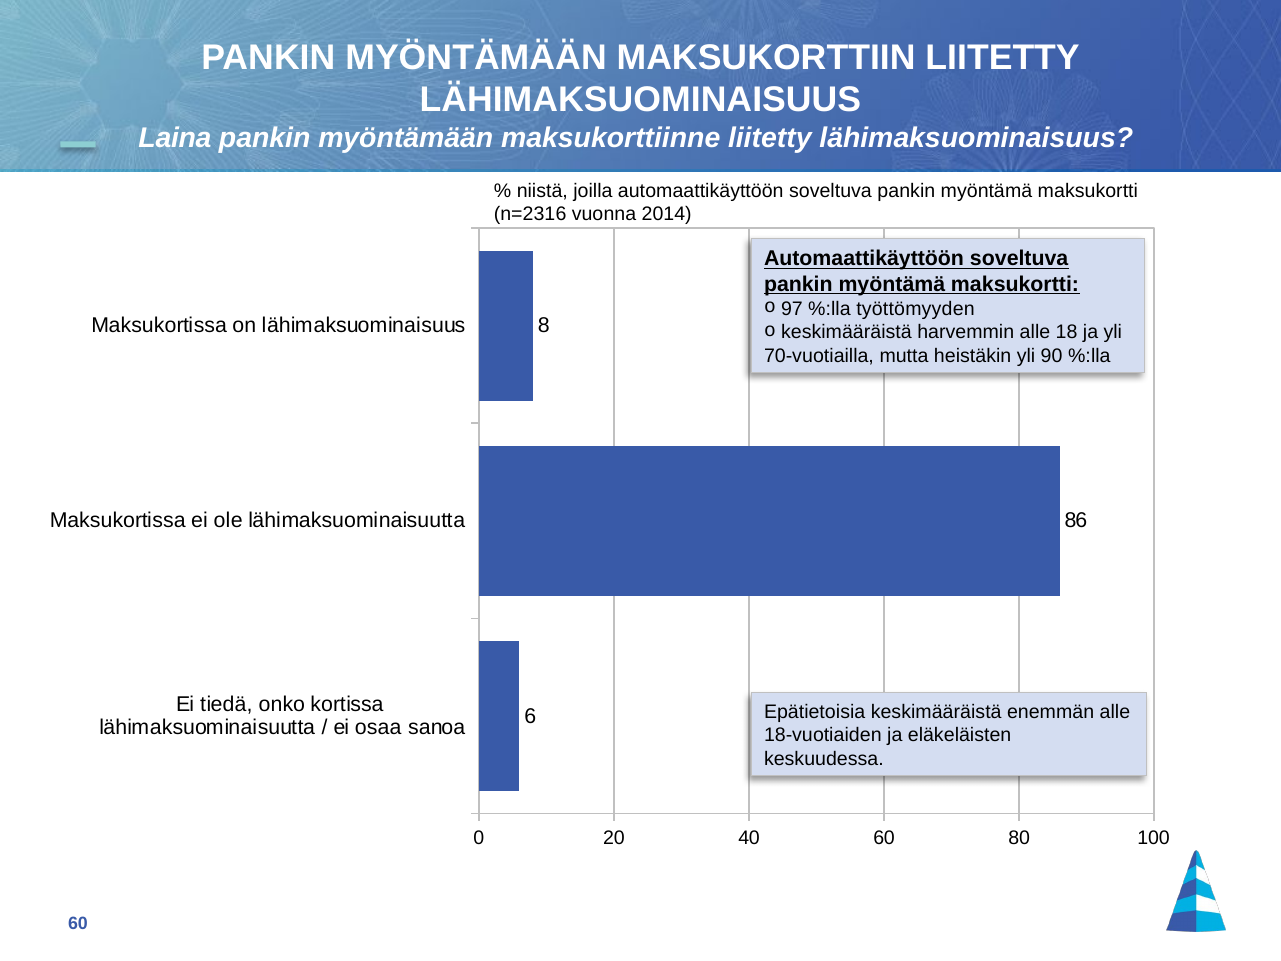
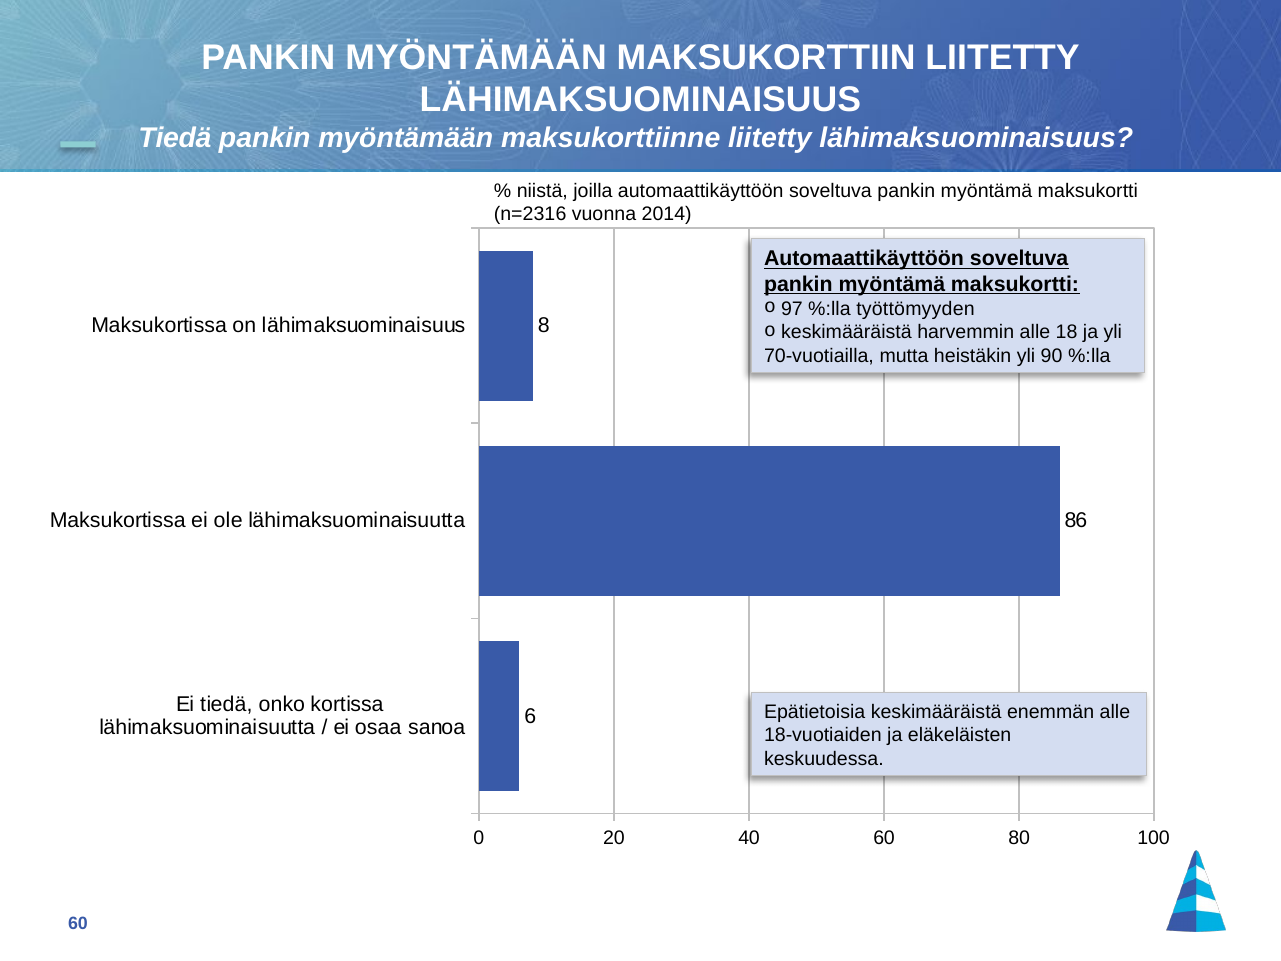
Laina: Laina -> Tiedä (175, 138)
